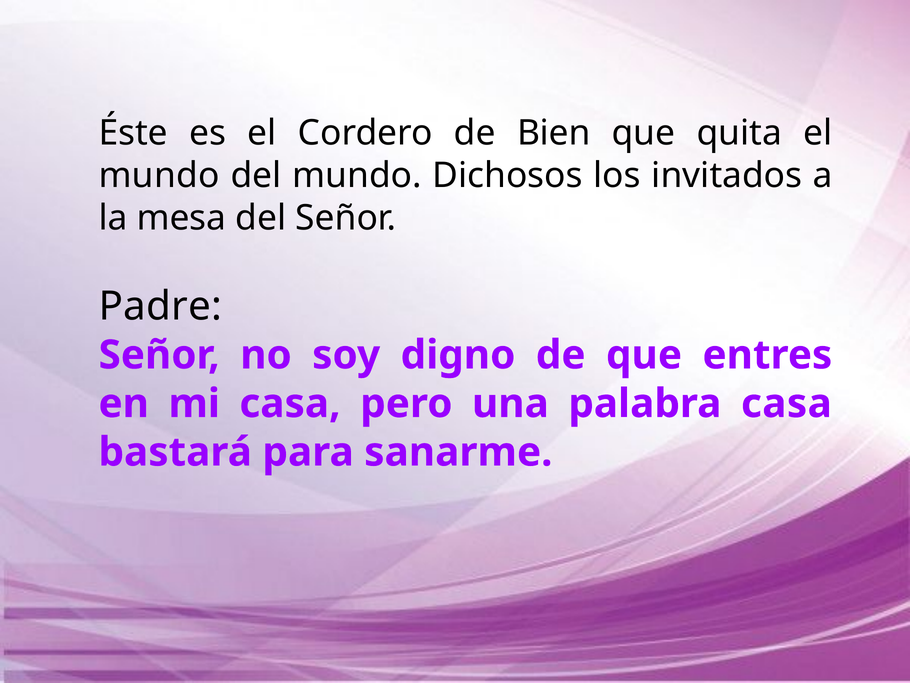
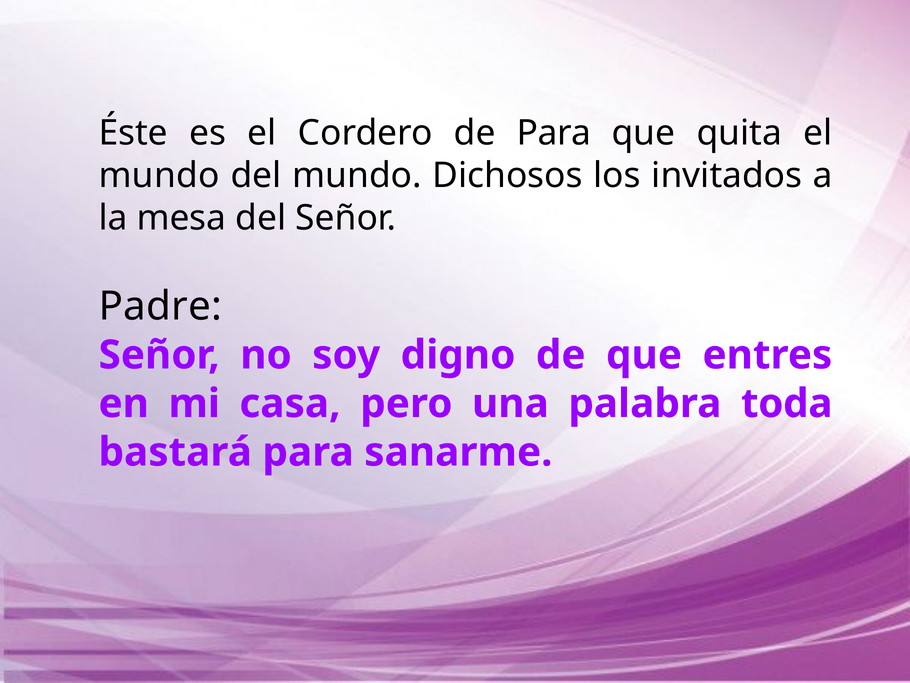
de Bien: Bien -> Para (554, 133)
palabra casa: casa -> toda (787, 403)
